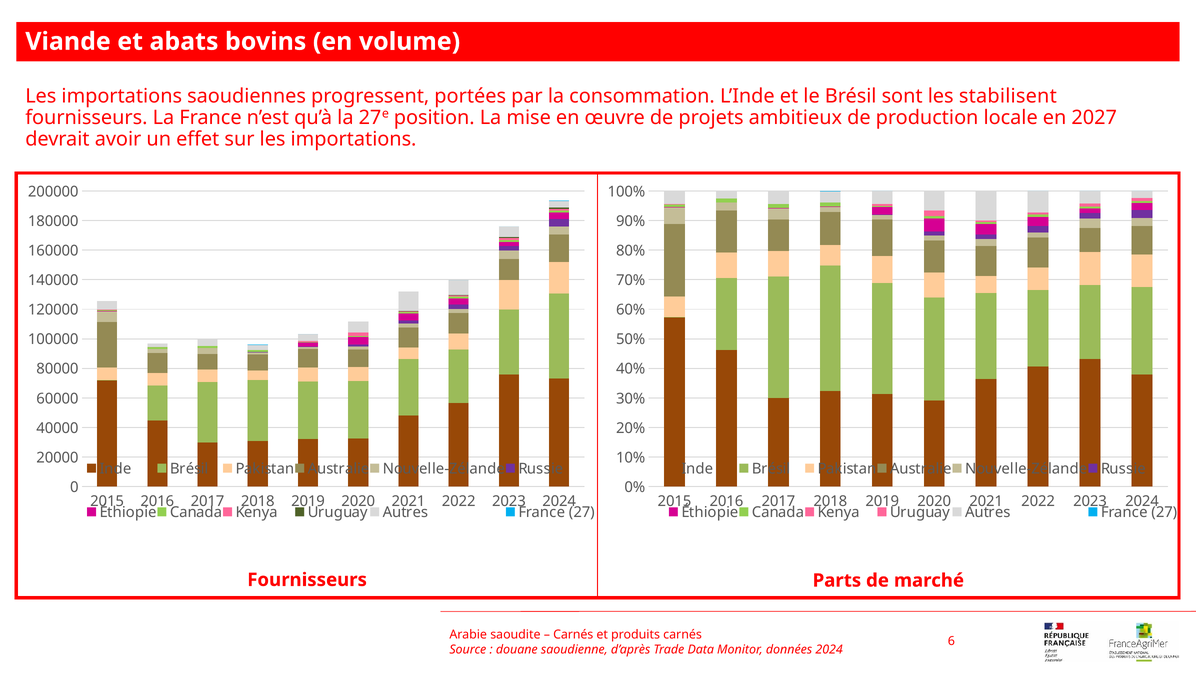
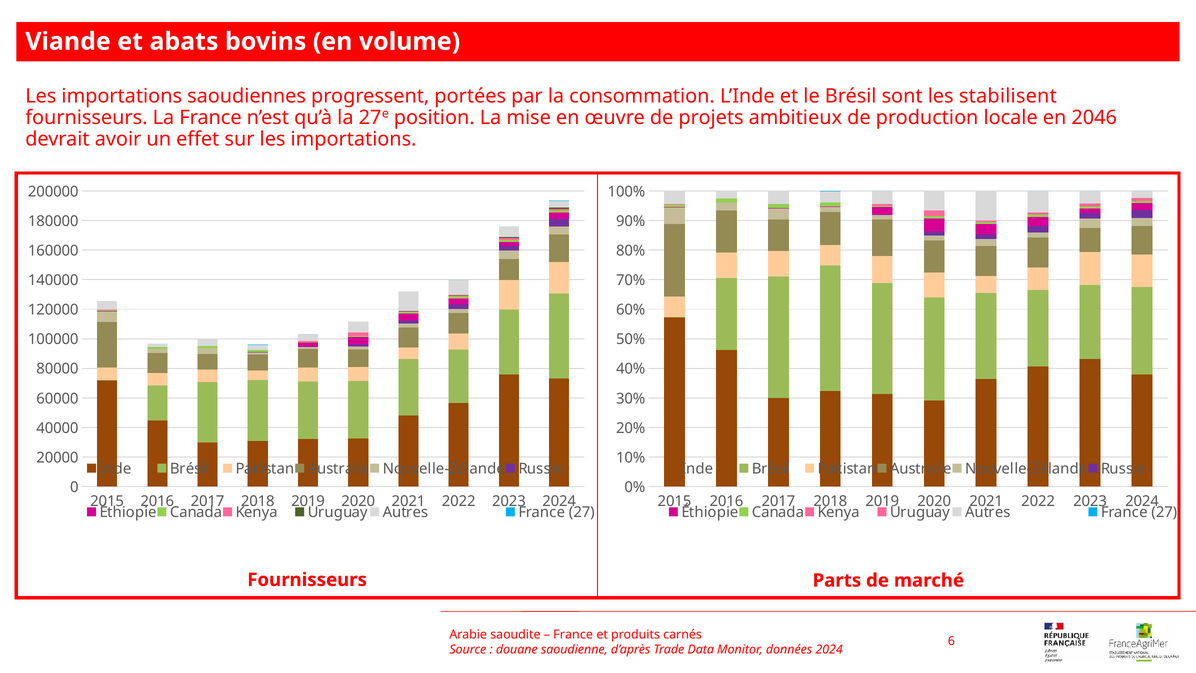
2027: 2027 -> 2046 (1094, 118)
Carnés: Carnés -> France (573, 634)
